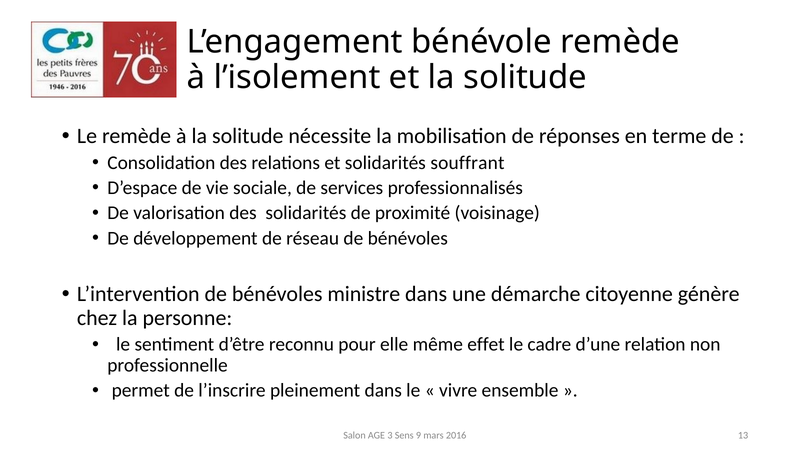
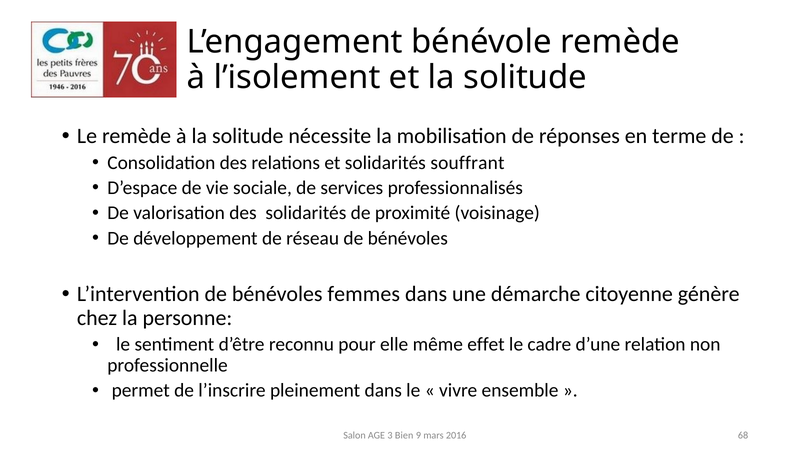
ministre: ministre -> femmes (364, 294)
Sens: Sens -> Bien (404, 435)
13: 13 -> 68 (743, 435)
